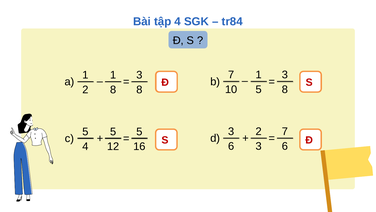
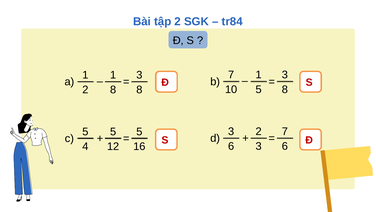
tập 4: 4 -> 2 (178, 21)
